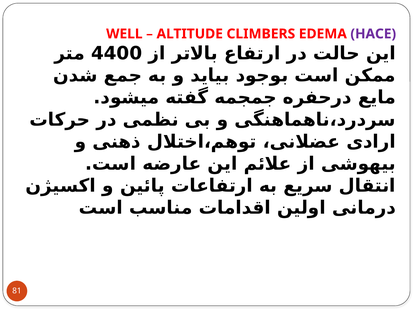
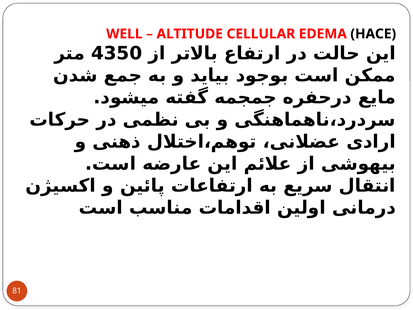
CLIMBERS: CLIMBERS -> CELLULAR (261, 34)
HACE colour: purple -> black (373, 34)
4400: 4400 -> 4350 (117, 53)
